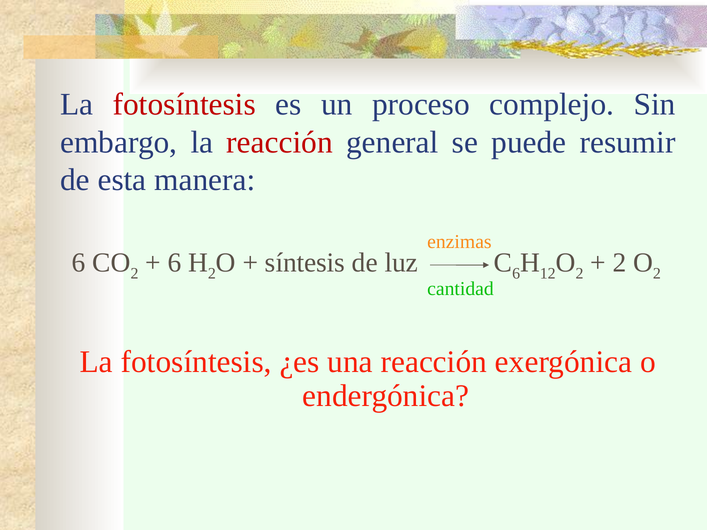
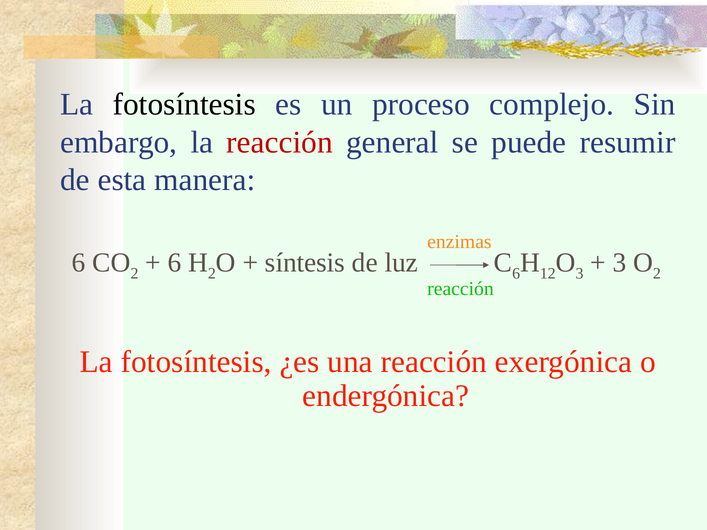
fotosíntesis colour: red -> black (184, 105)
2: 2 -> 3 (580, 274)
2: 2 -> 3 (619, 263)
cantidad: cantidad -> reacción (460, 289)
